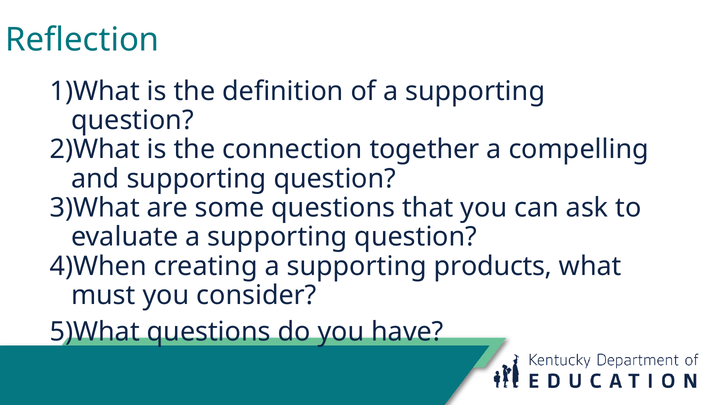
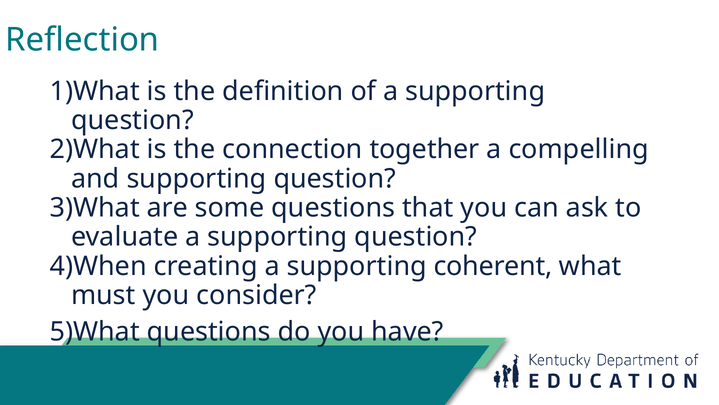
products: products -> coherent (493, 266)
